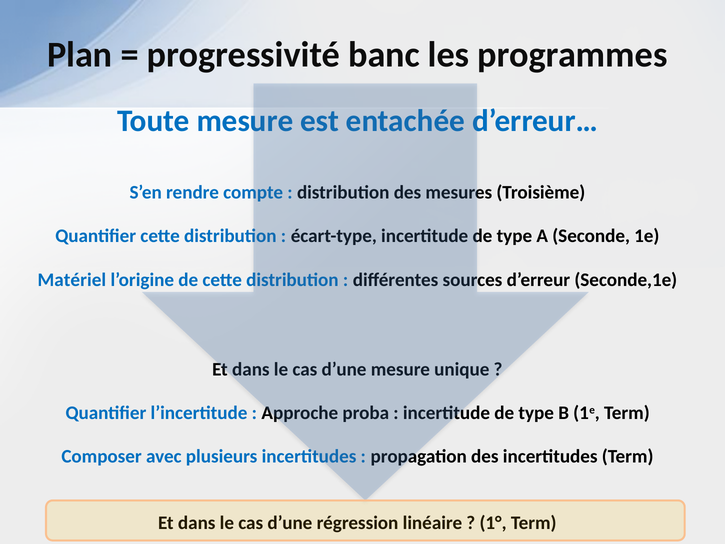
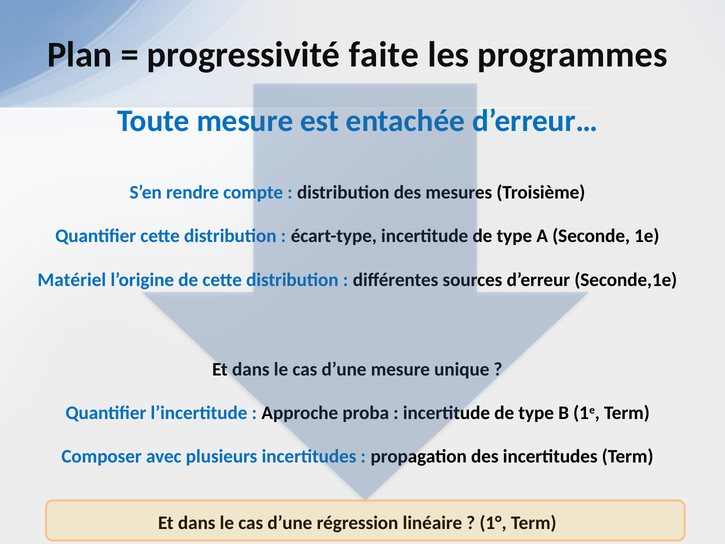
banc: banc -> faite (384, 55)
